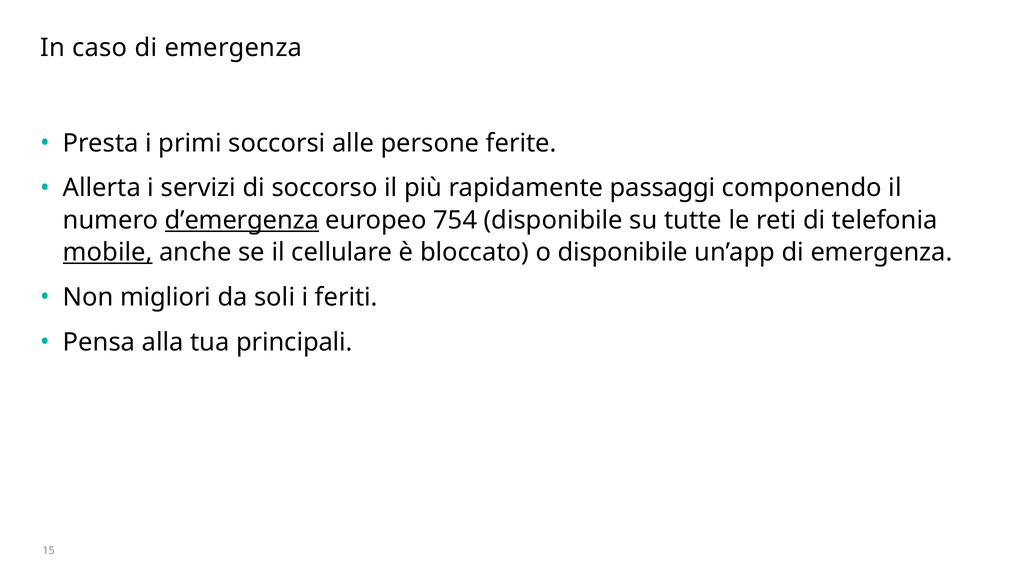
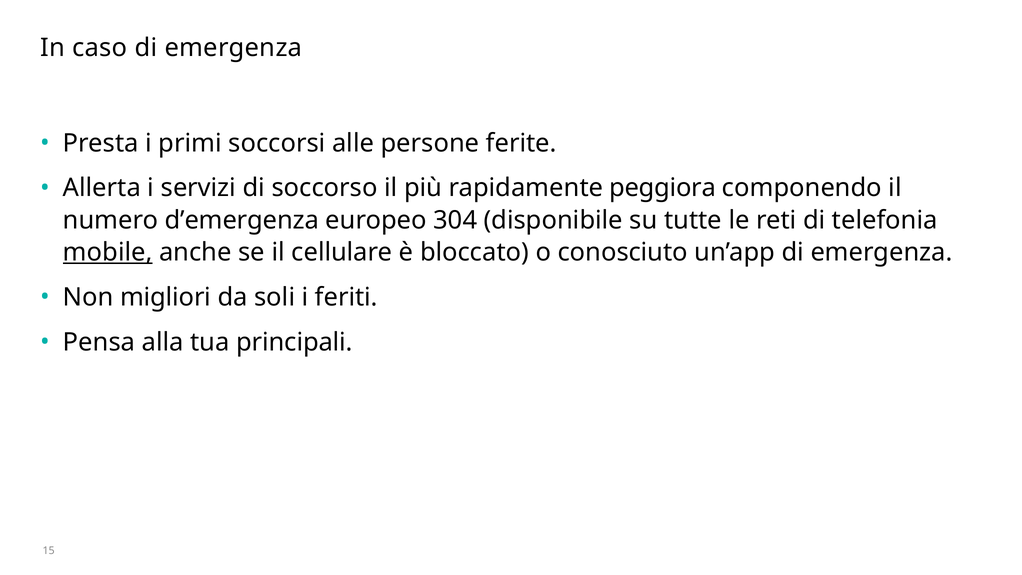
passaggi: passaggi -> peggiora (663, 188)
d’emergenza underline: present -> none (242, 220)
754: 754 -> 304 (455, 220)
o disponibile: disponibile -> conosciuto (623, 252)
